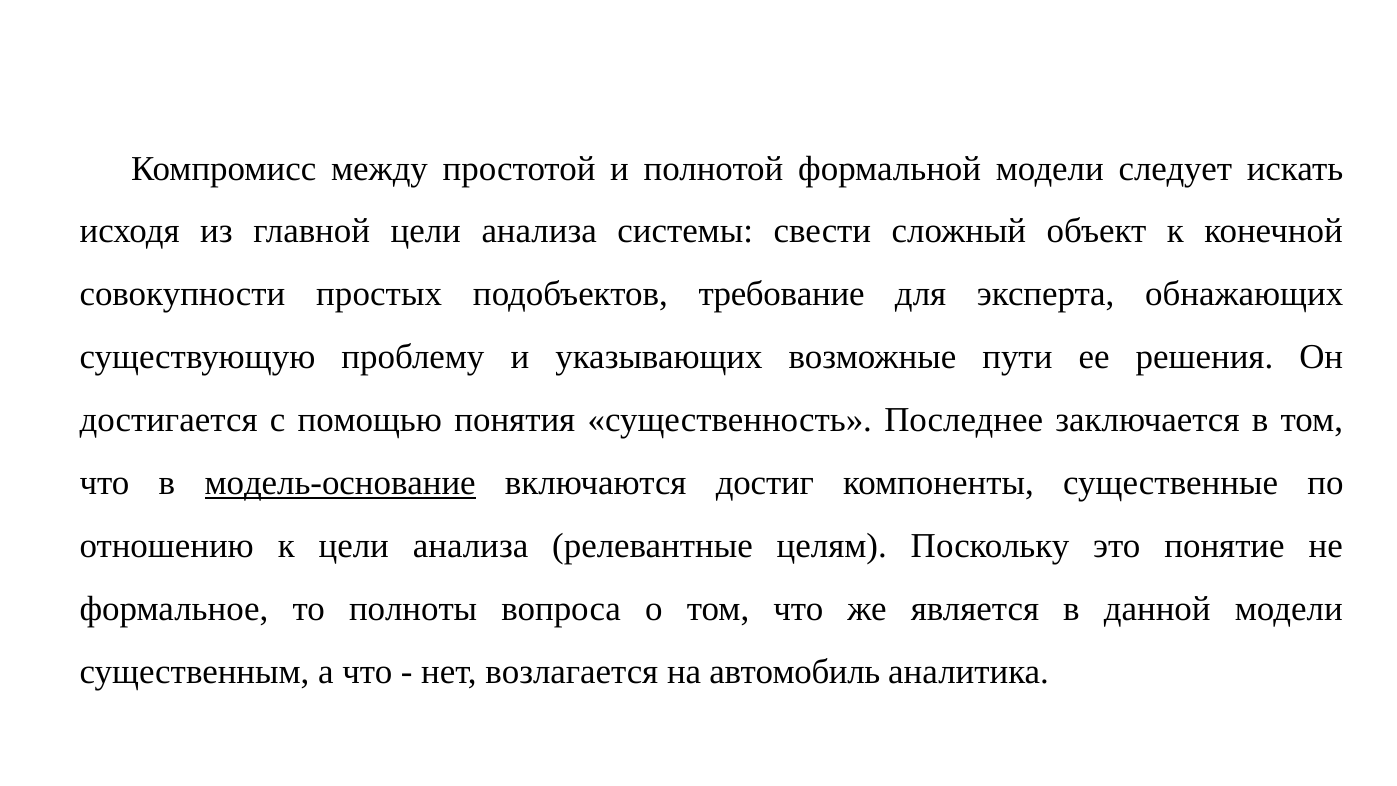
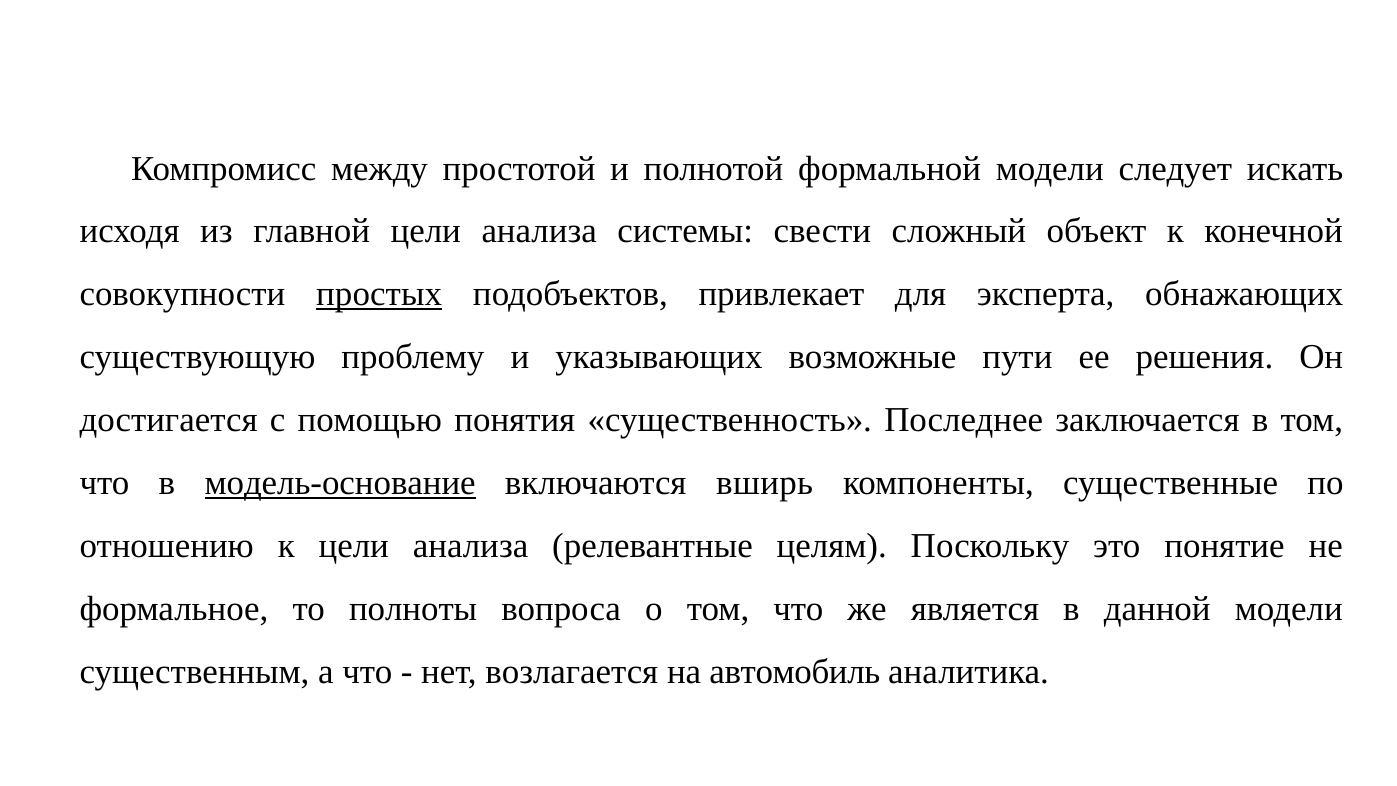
простых underline: none -> present (379, 294)
требование: требование -> привлекает (781, 294)
достиг: достиг -> вширь (765, 483)
